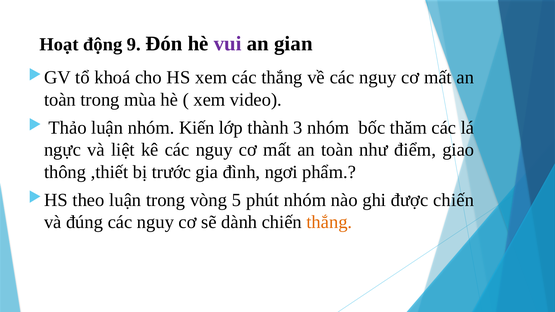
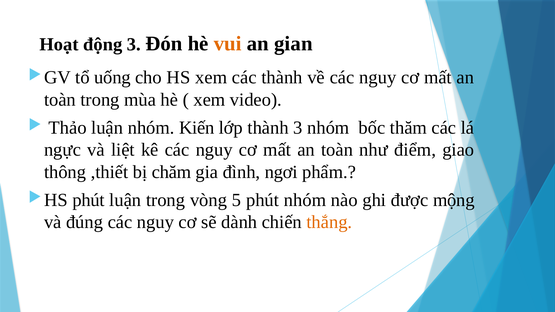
động 9: 9 -> 3 (134, 45)
vui colour: purple -> orange (228, 44)
khoá: khoá -> uống (112, 78)
các thắng: thắng -> thành (282, 78)
trước: trước -> chăm (171, 172)
theo: theo -> phút (89, 200)
được chiến: chiến -> mộng (454, 200)
